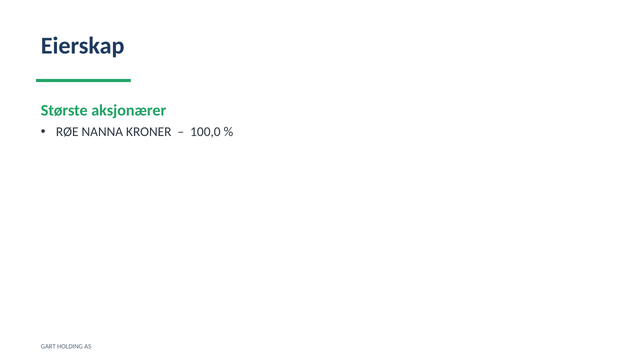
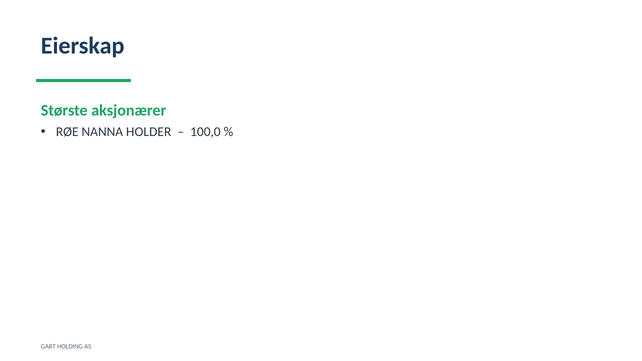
KRONER: KRONER -> HOLDER (149, 132)
